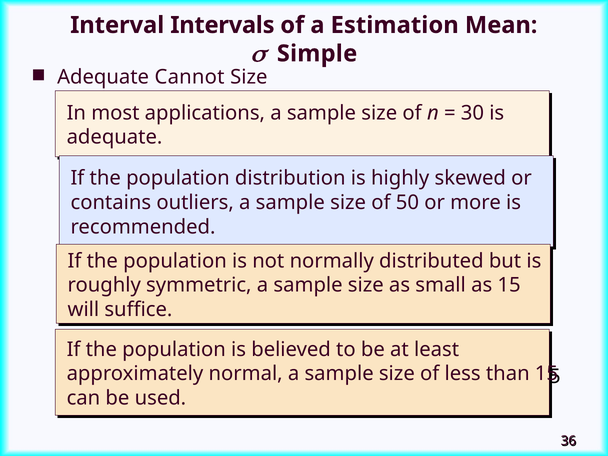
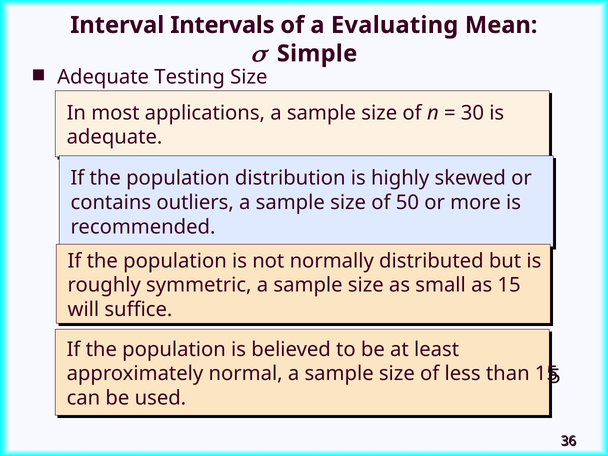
Estimation: Estimation -> Evaluating (395, 25)
Cannot: Cannot -> Testing (190, 77)
